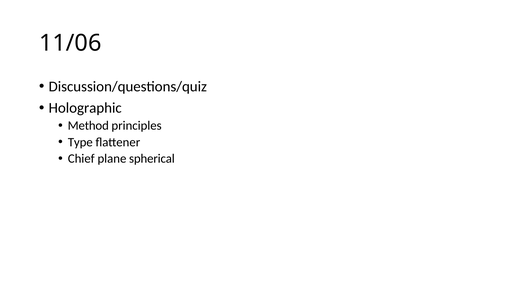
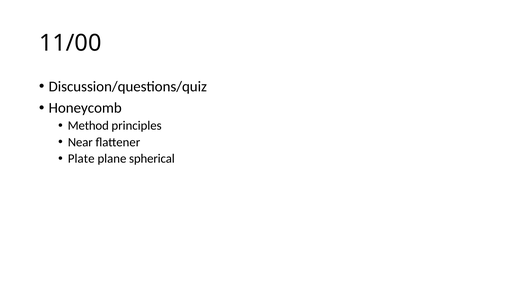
11/06: 11/06 -> 11/00 (70, 43)
Holographic: Holographic -> Honeycomb (85, 108)
Type: Type -> Near (80, 142)
Chief: Chief -> Plate (81, 159)
